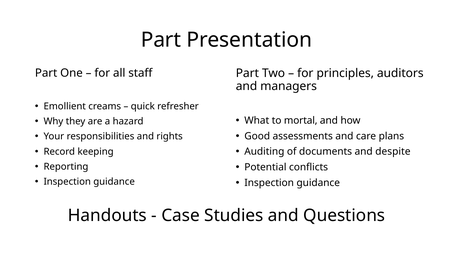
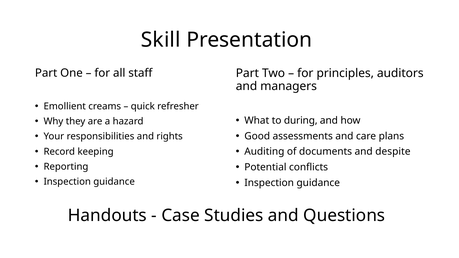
Part: Part -> Skill (161, 40)
mortal: mortal -> during (301, 121)
